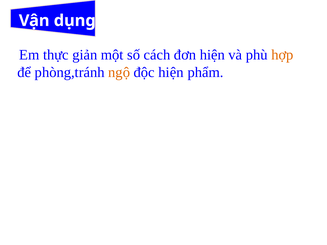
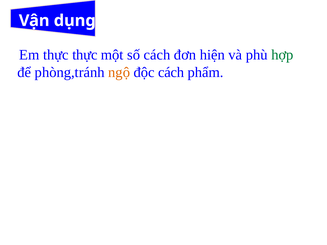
thực giản: giản -> thực (85, 55)
hợp colour: orange -> green (282, 55)
độc hiện: hiện -> cách (171, 72)
